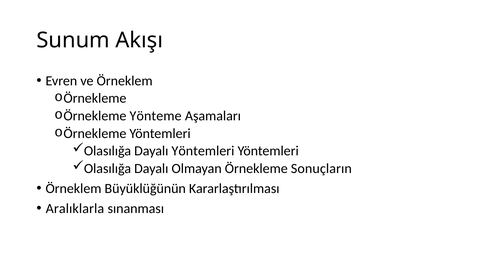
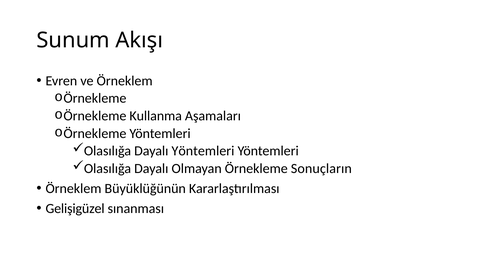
Yönteme: Yönteme -> Kullanma (156, 116)
Aralıklarla: Aralıklarla -> Gelişigüzel (75, 209)
